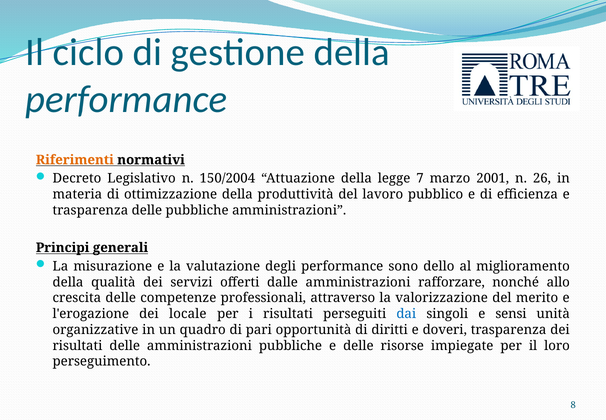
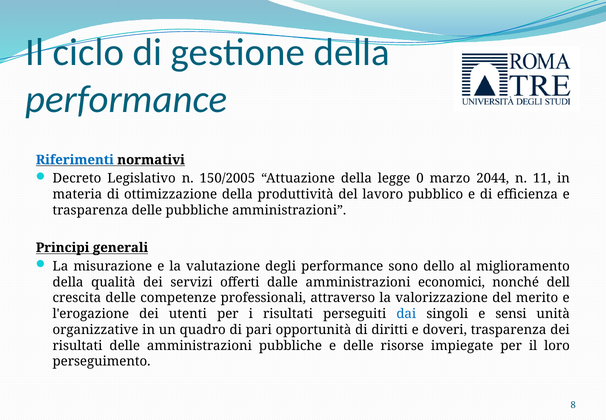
Riferimenti colour: orange -> blue (75, 160)
150/2004: 150/2004 -> 150/2005 (227, 178)
7: 7 -> 0 (420, 178)
2001: 2001 -> 2044 (493, 178)
26: 26 -> 11 (542, 178)
rafforzare: rafforzare -> economici (451, 282)
allo: allo -> dell (558, 282)
locale: locale -> utenti (188, 314)
